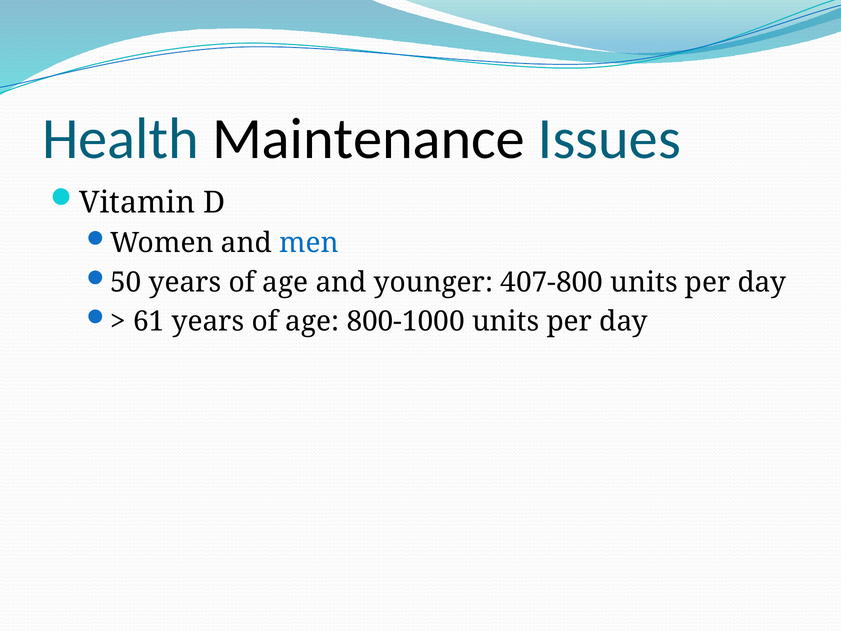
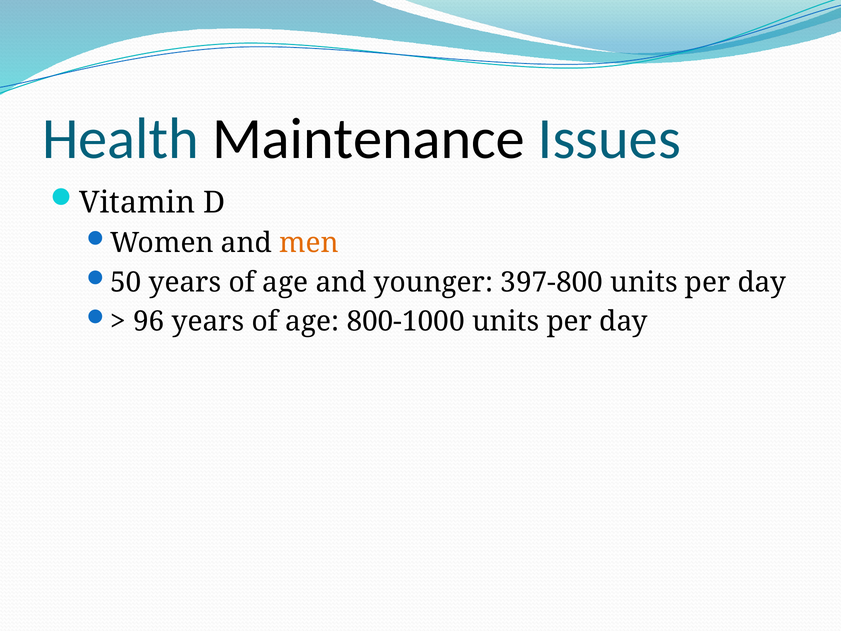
men colour: blue -> orange (309, 243)
407-800: 407-800 -> 397-800 (552, 282)
61: 61 -> 96 (149, 322)
